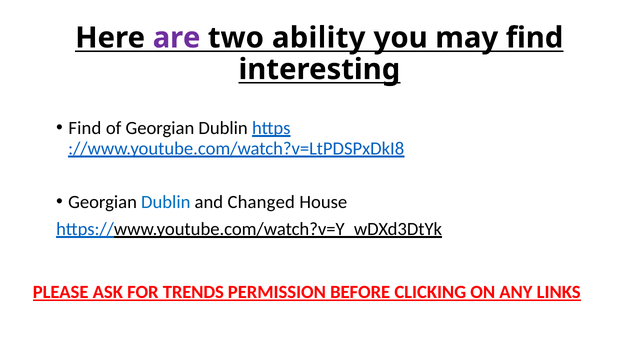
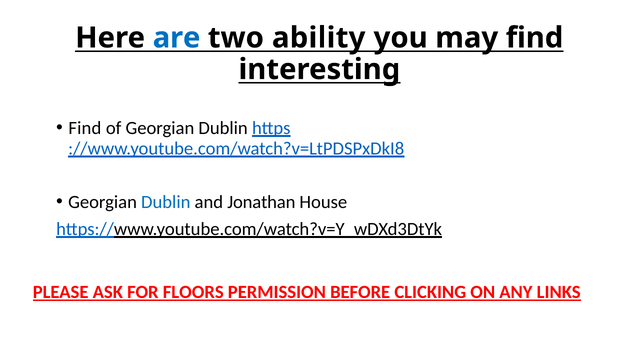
are colour: purple -> blue (177, 38)
Changed: Changed -> Jonathan (261, 202)
TRENDS: TRENDS -> FLOORS (193, 293)
